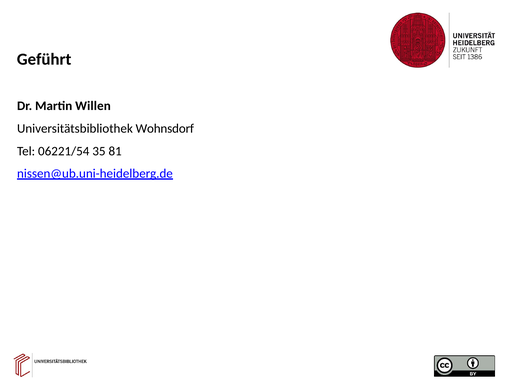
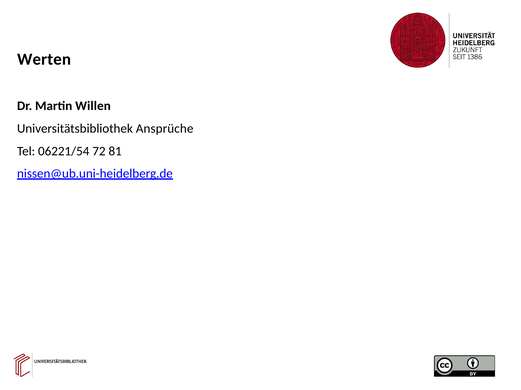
Geführt: Geführt -> Werten (44, 59)
Wohnsdorf: Wohnsdorf -> Ansprüche (165, 129)
35: 35 -> 72 (99, 151)
